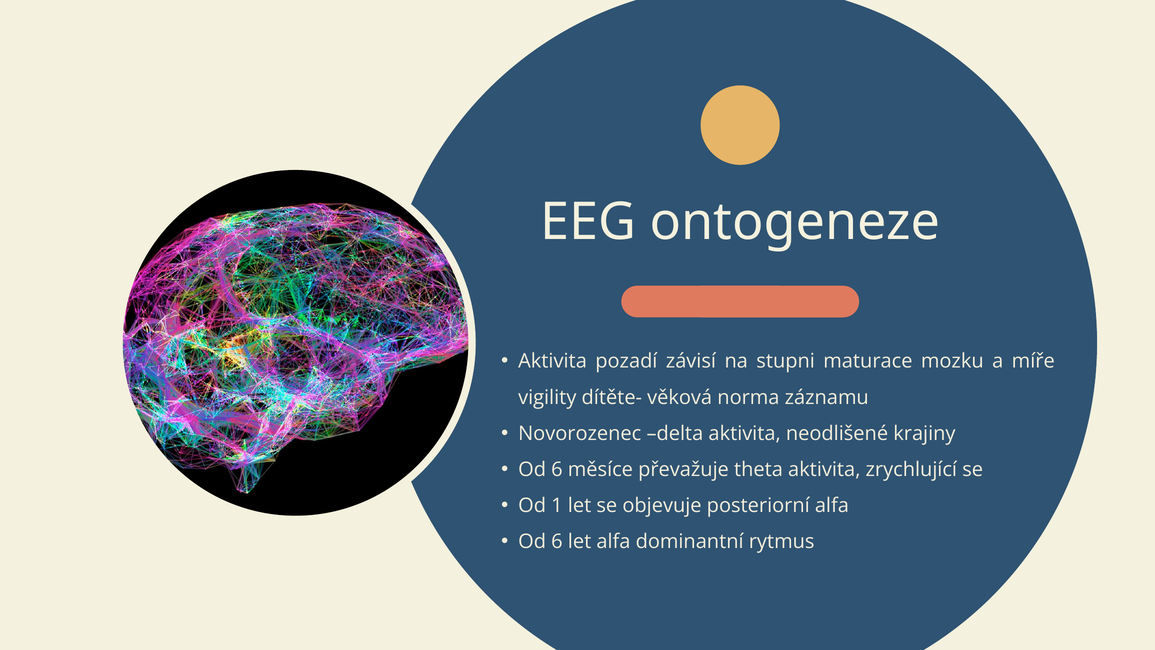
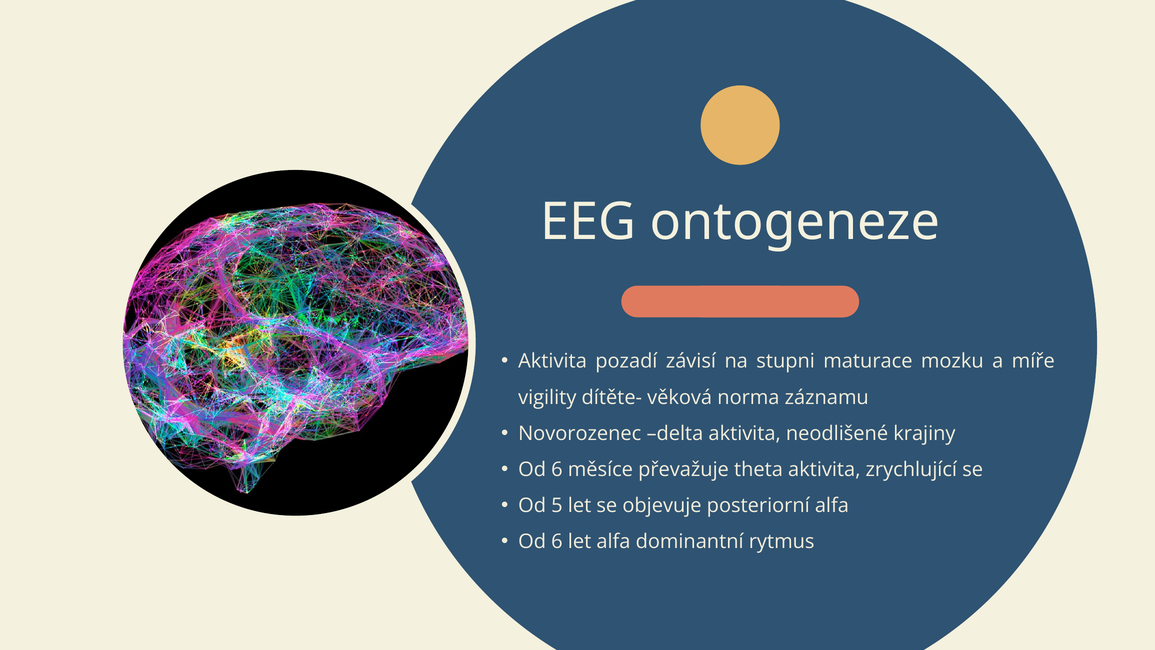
1: 1 -> 5 (557, 506)
